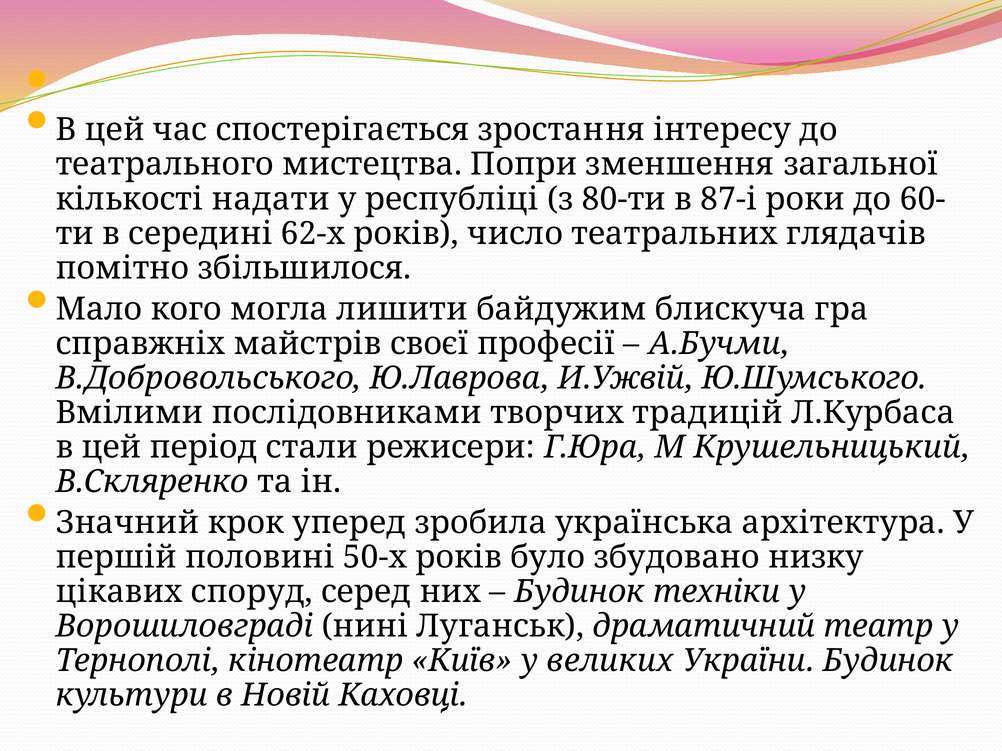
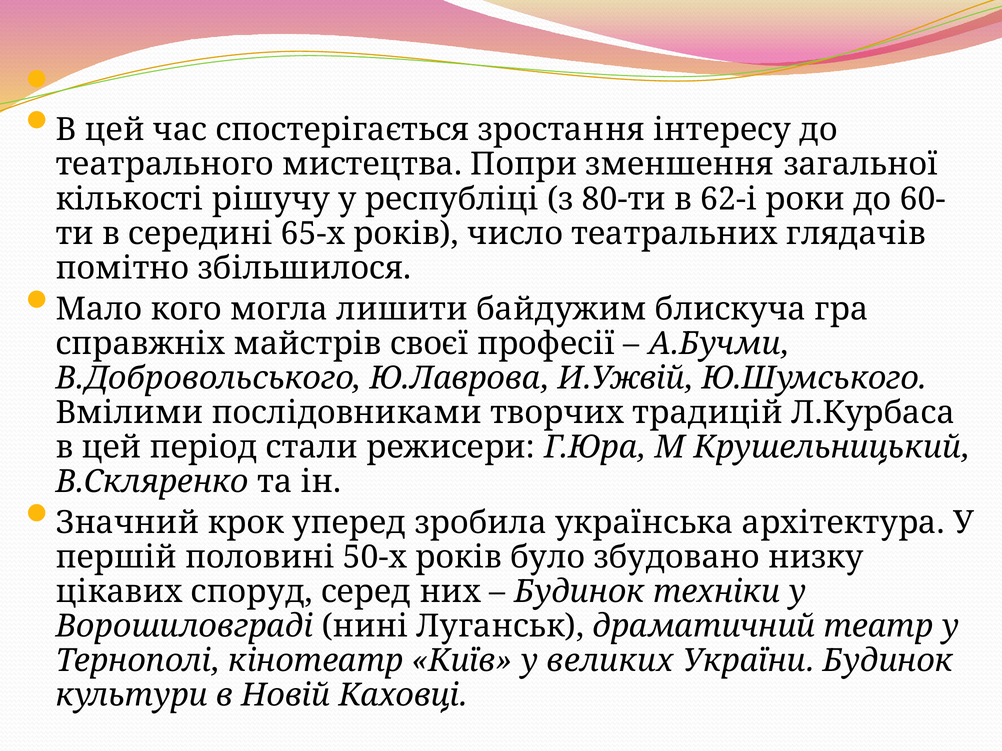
надати: надати -> рішучу (271, 199)
87-і: 87-і -> 62-і (729, 199)
62-х: 62-х -> 65-х (313, 234)
